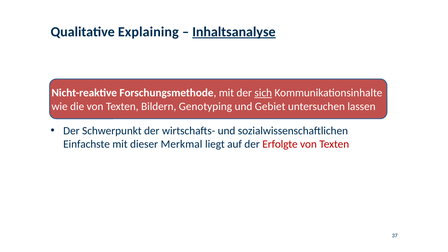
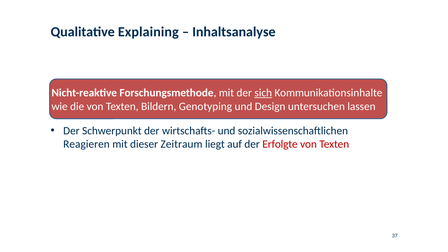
Inhaltsanalyse underline: present -> none (234, 32)
Gebiet: Gebiet -> Design (270, 106)
Einfachste: Einfachste -> Reagieren (86, 144)
Merkmal: Merkmal -> Zeitraum (182, 144)
